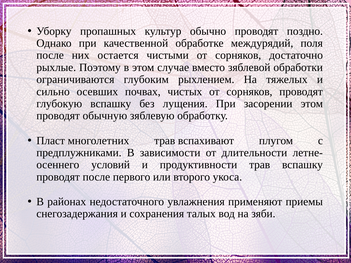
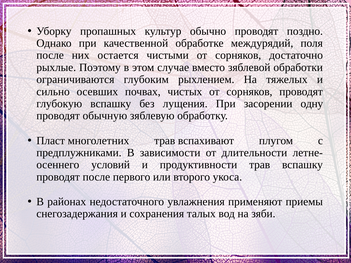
засорении этом: этом -> одну (312, 104)
